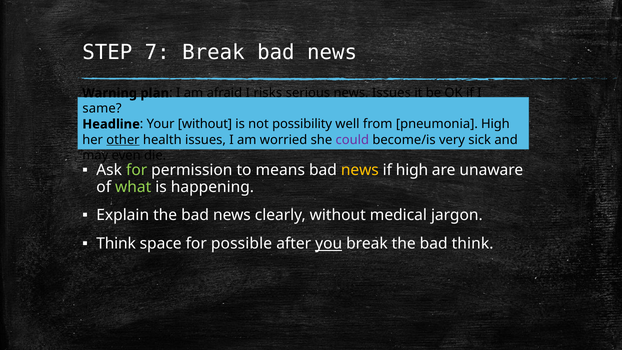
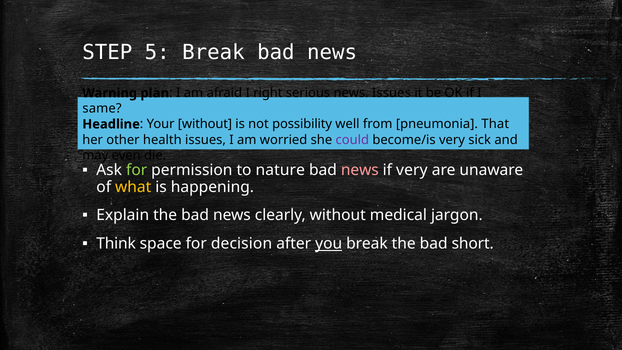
7: 7 -> 5 (157, 52)
risks: risks -> right (268, 93)
pneumonia High: High -> That (495, 124)
other underline: present -> none (123, 140)
means: means -> nature (280, 170)
news colour: yellow -> pink (360, 170)
if high: high -> very (412, 170)
what colour: light green -> yellow (133, 187)
possible: possible -> decision (242, 244)
bad think: think -> short (473, 244)
